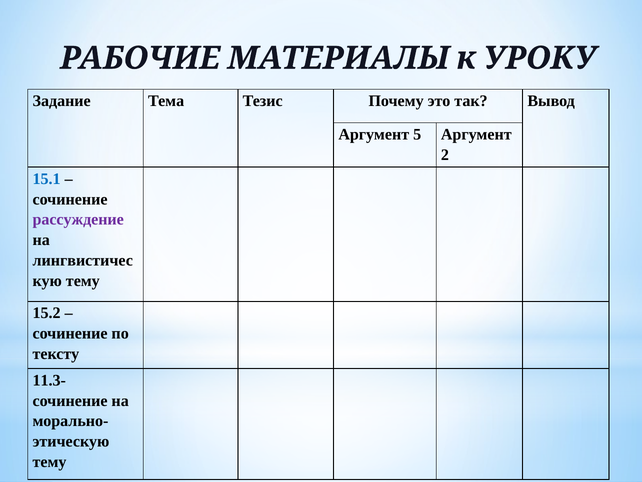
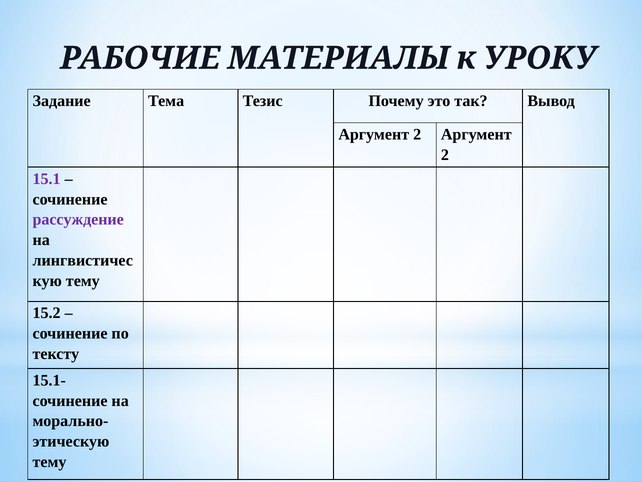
5: 5 -> 2 (417, 134)
15.1 colour: blue -> purple (47, 179)
11.3-: 11.3- -> 15.1- (49, 380)
